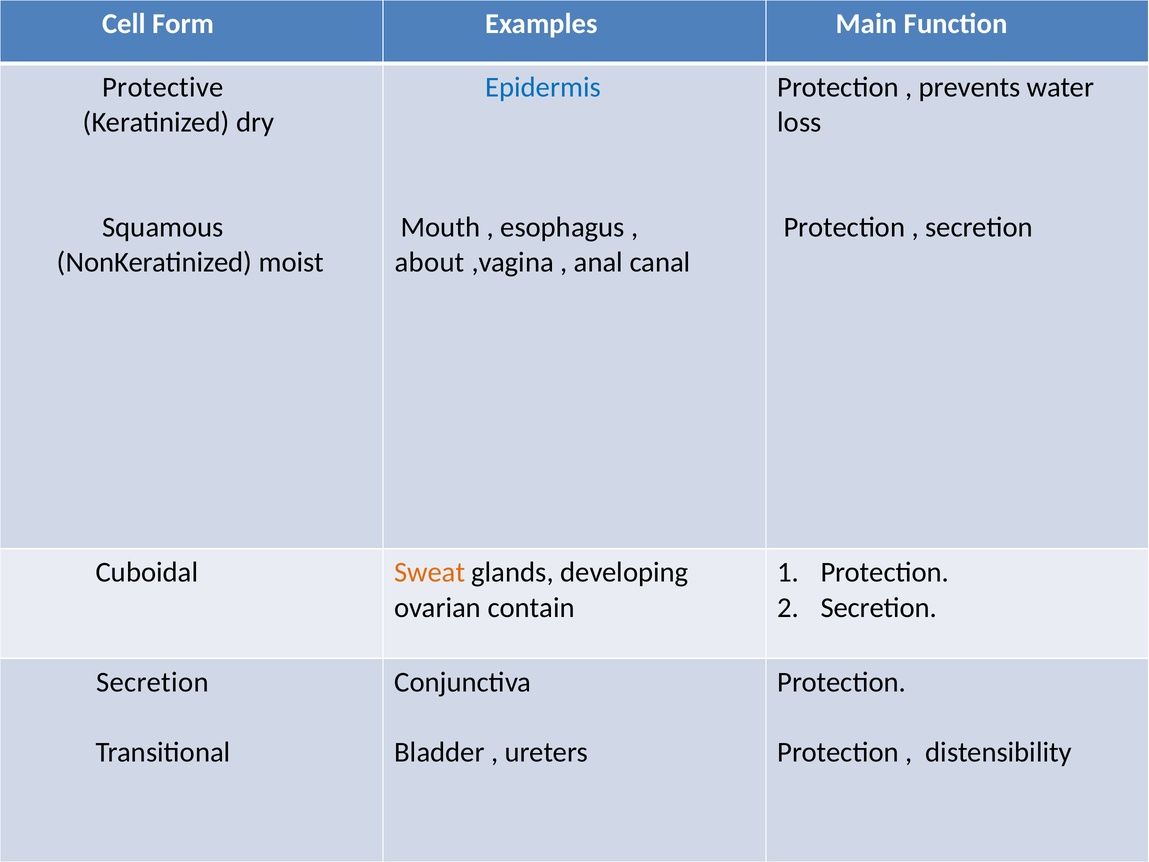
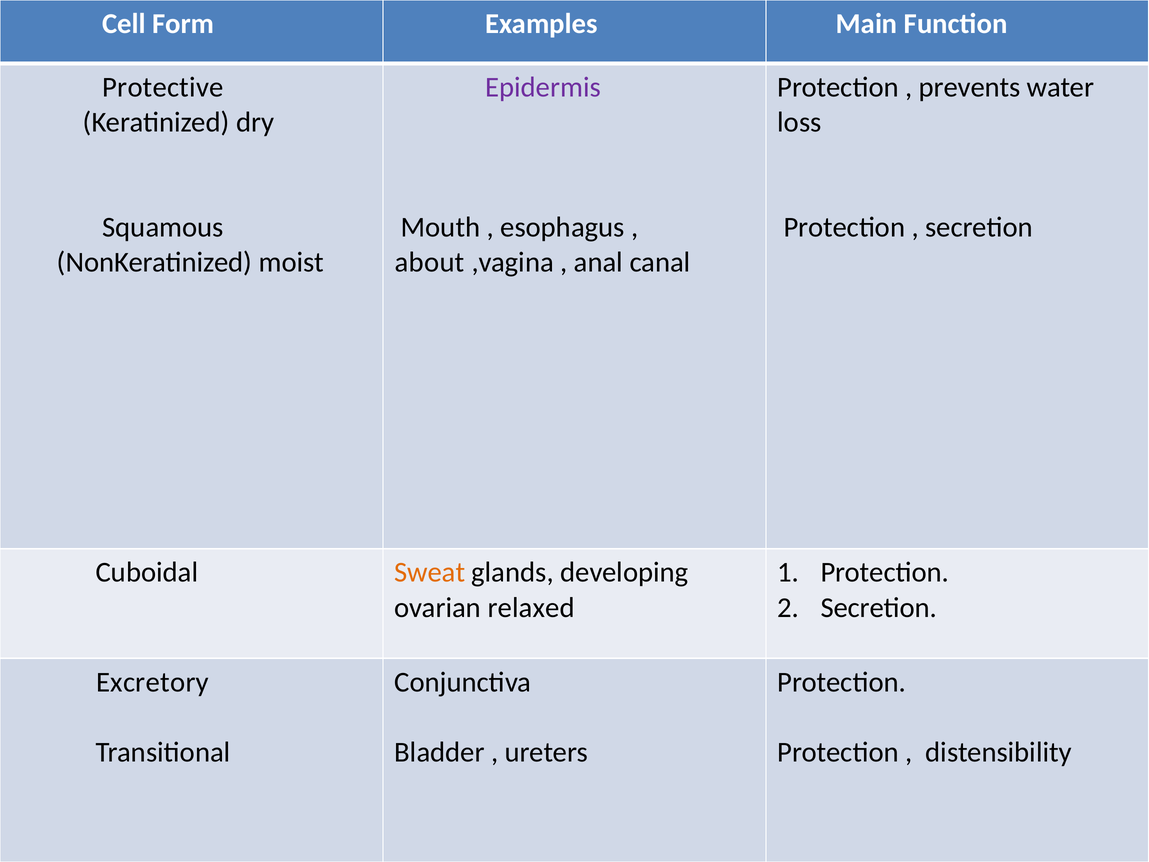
Epidermis colour: blue -> purple (543, 87)
contain: contain -> relaxed (531, 607)
Secretion: Secretion -> Excretory (152, 682)
